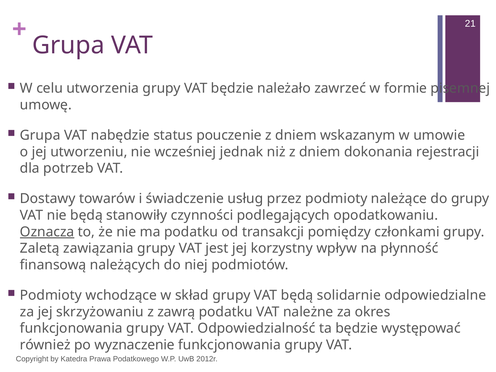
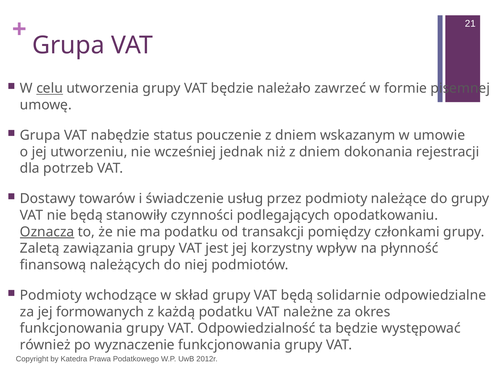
celu underline: none -> present (50, 88)
skrzyżowaniu: skrzyżowaniu -> formowanych (100, 312)
zawrą: zawrą -> każdą (176, 312)
